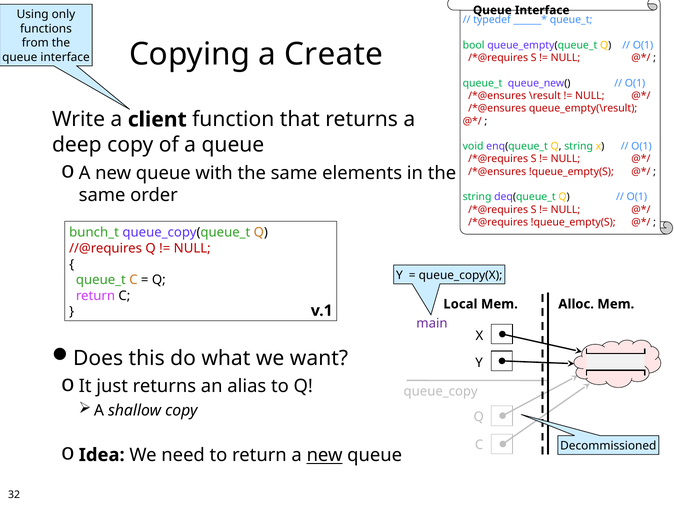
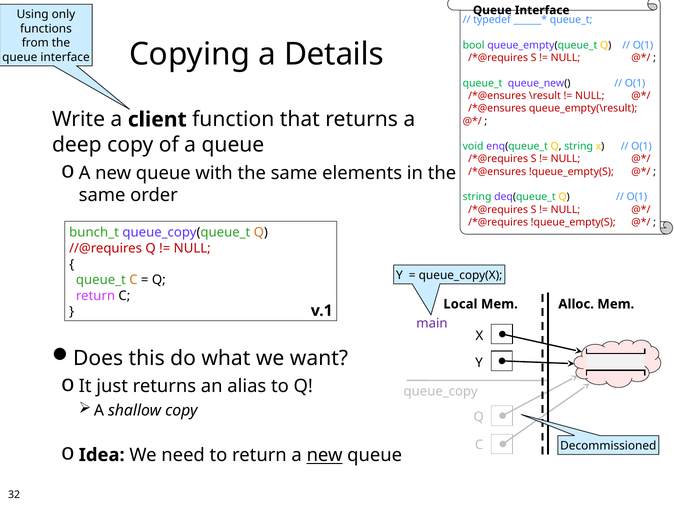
Create: Create -> Details (334, 54)
